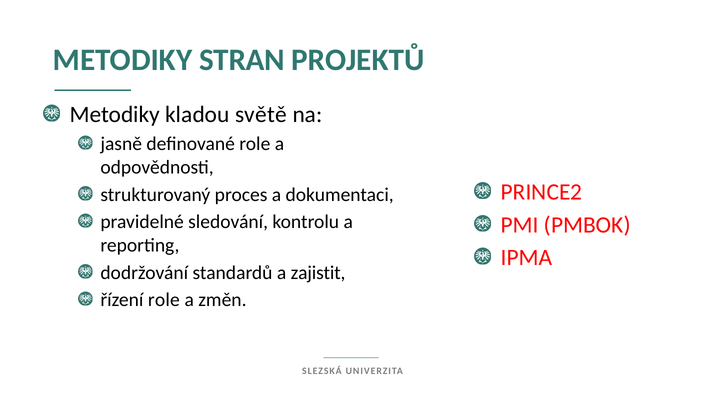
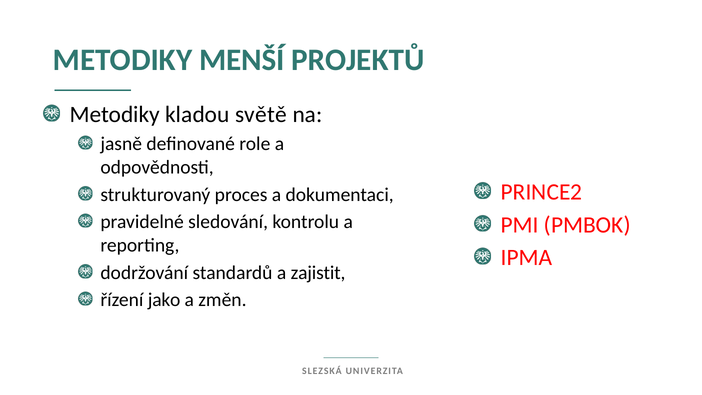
STRAN: STRAN -> MENŠÍ (242, 60)
řízení role: role -> jako (164, 300)
